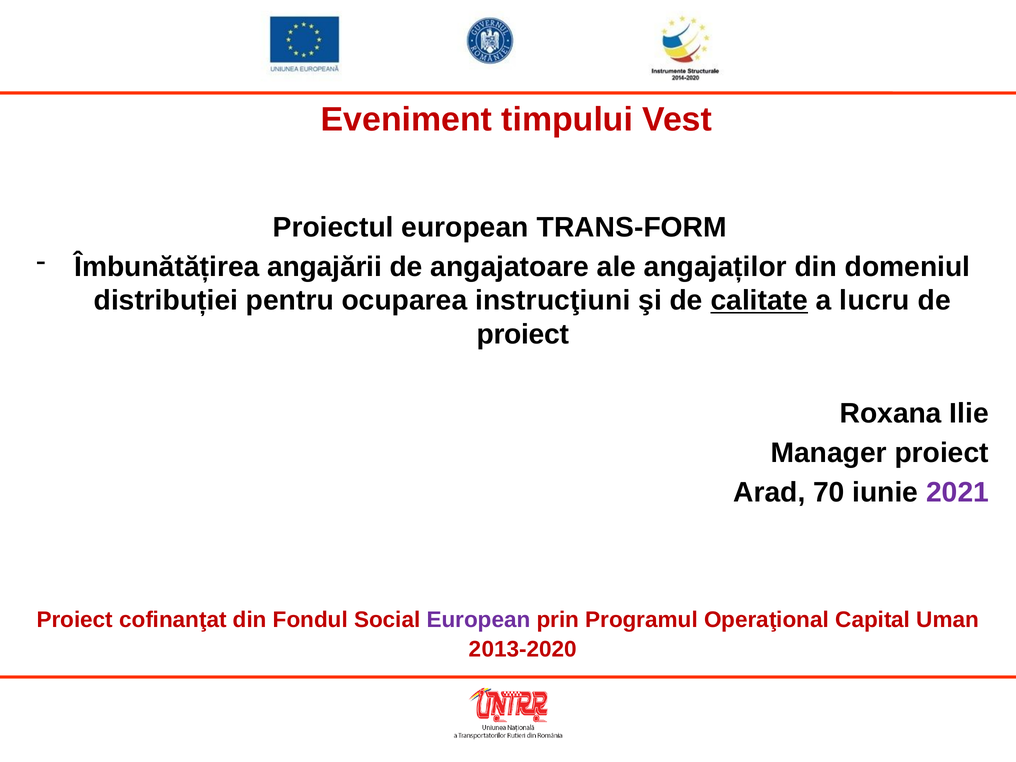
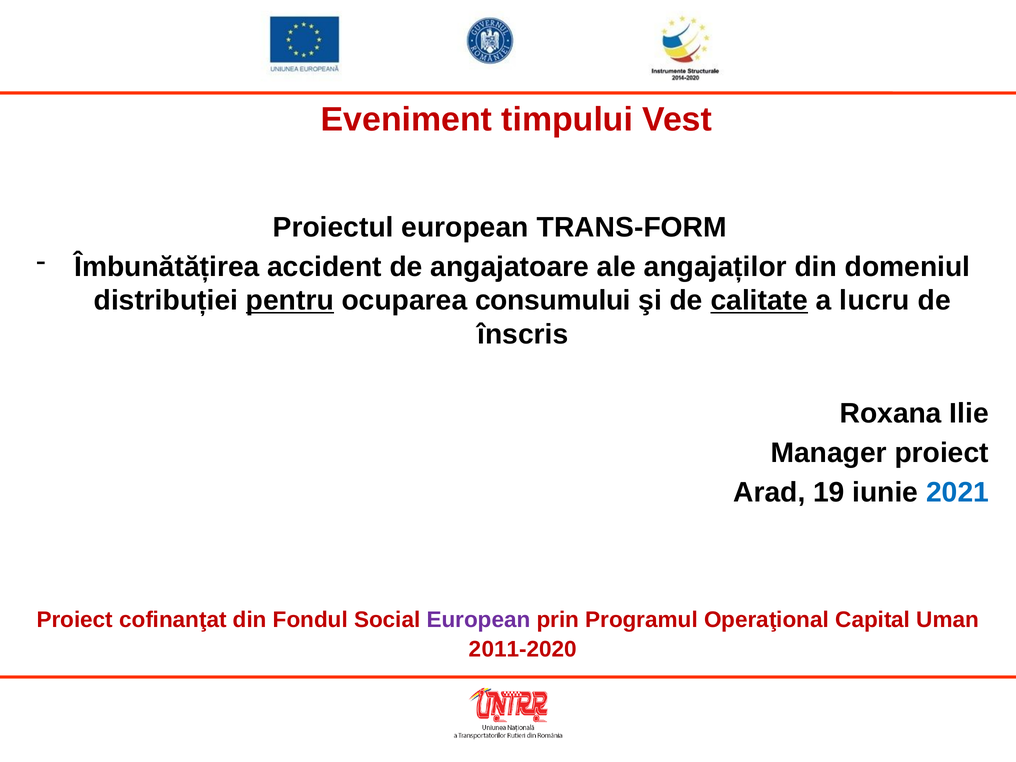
angajării: angajării -> accident (325, 267)
pentru underline: none -> present (290, 301)
instrucţiuni: instrucţiuni -> consumului (553, 301)
proiect: proiect -> înscris (523, 334)
70: 70 -> 19 (829, 493)
2021 colour: purple -> blue (958, 493)
2013-2020: 2013-2020 -> 2011-2020 (523, 649)
